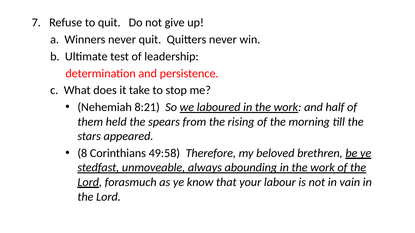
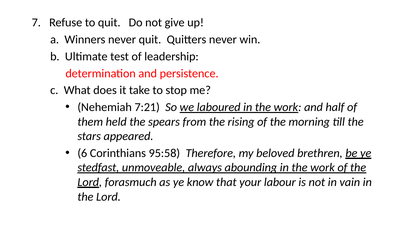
8:21: 8:21 -> 7:21 (147, 107)
8: 8 -> 6 (82, 153)
49:58: 49:58 -> 95:58 (164, 153)
